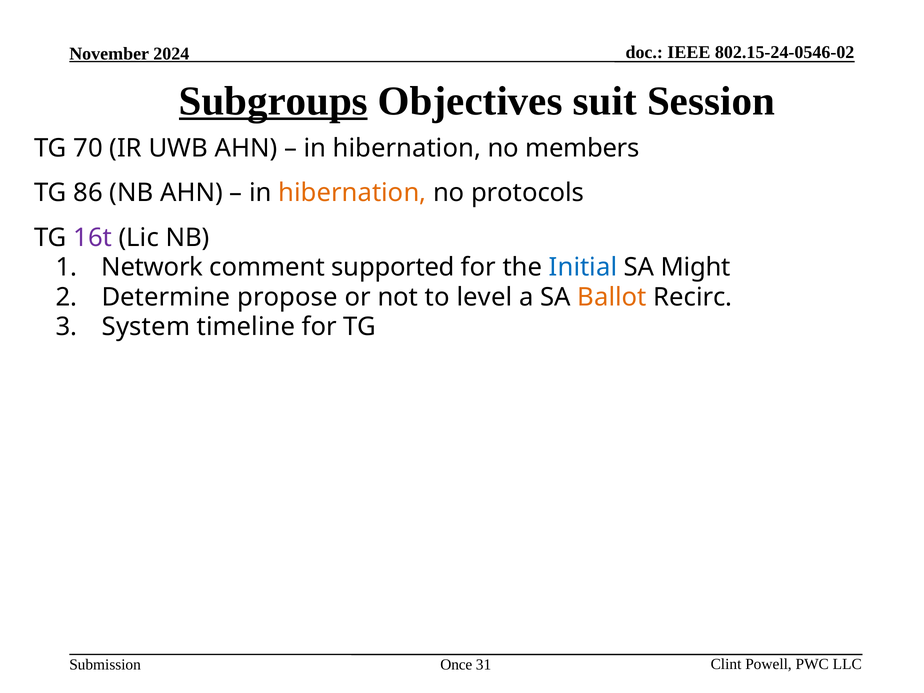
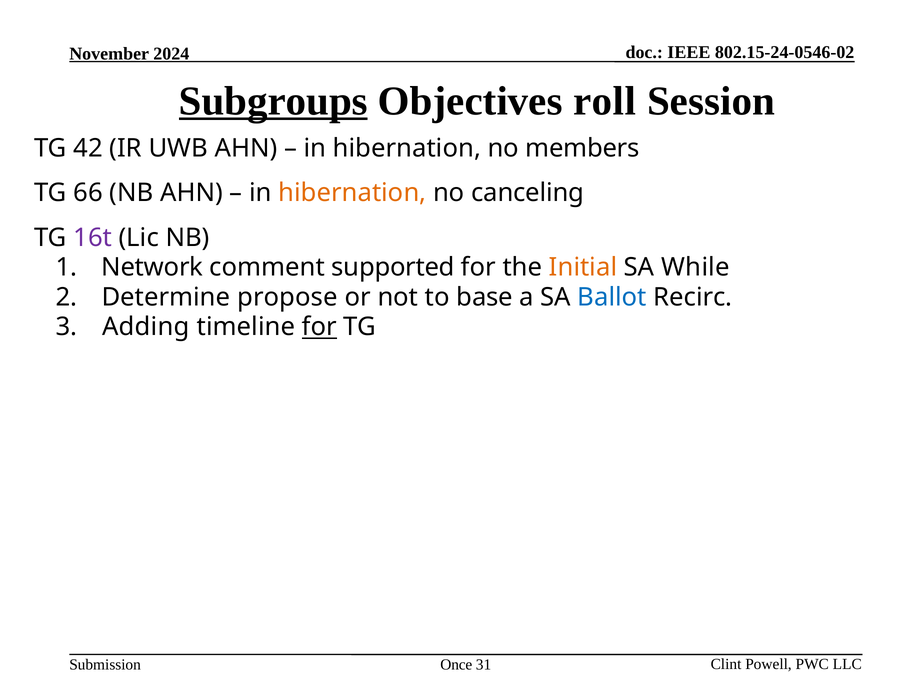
suit: suit -> roll (605, 101)
70: 70 -> 42 (88, 148)
86: 86 -> 66 (88, 193)
protocols: protocols -> canceling (528, 193)
Initial colour: blue -> orange (583, 267)
Might: Might -> While (696, 267)
level: level -> base (485, 297)
Ballot colour: orange -> blue (612, 297)
System: System -> Adding (146, 327)
for underline: none -> present (319, 327)
